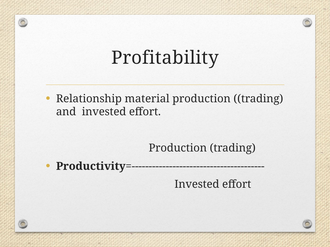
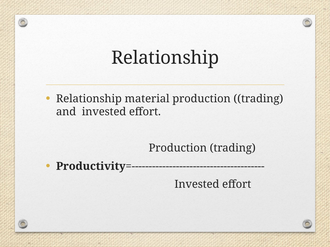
Profitability: Profitability -> Relationship (165, 58)
